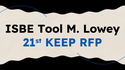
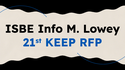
Tool: Tool -> Info (50, 29)
